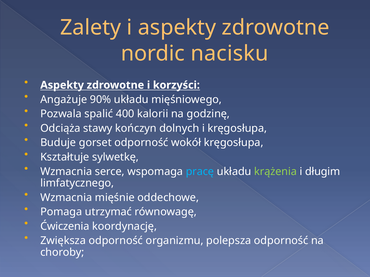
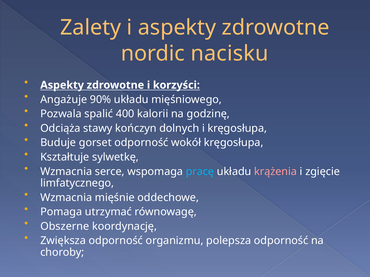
krążenia colour: light green -> pink (276, 172)
długim: długim -> zgięcie (323, 172)
Ćwiczenia: Ćwiczenia -> Obszerne (65, 227)
